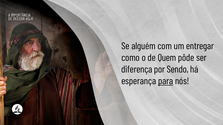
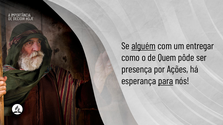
alguém underline: none -> present (143, 46)
diferença: diferença -> presença (137, 70)
Sendo: Sendo -> Ações (178, 70)
